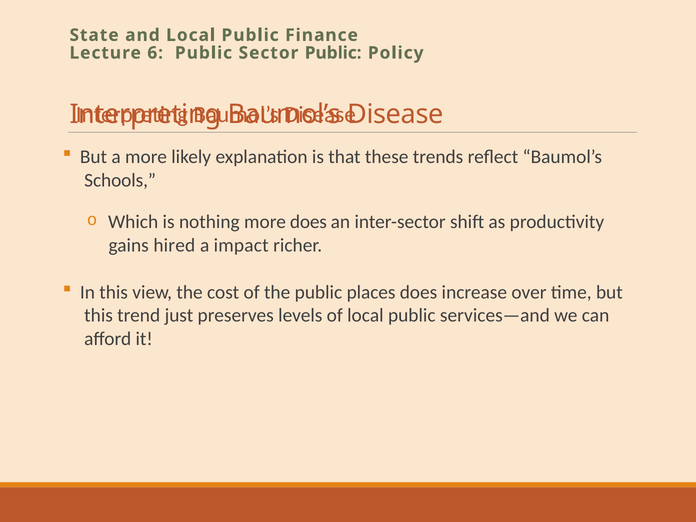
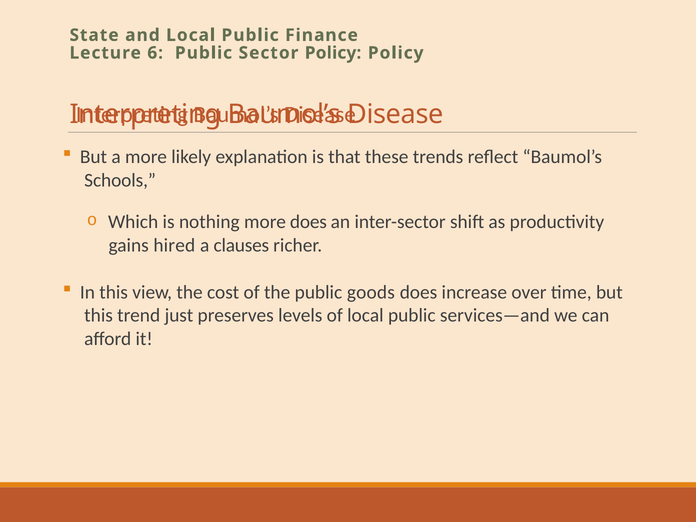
Sector Public: Public -> Policy (333, 53)
impact: impact -> clauses (241, 245)
places: places -> goods (371, 292)
